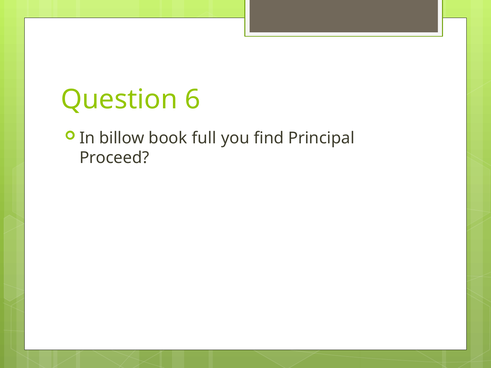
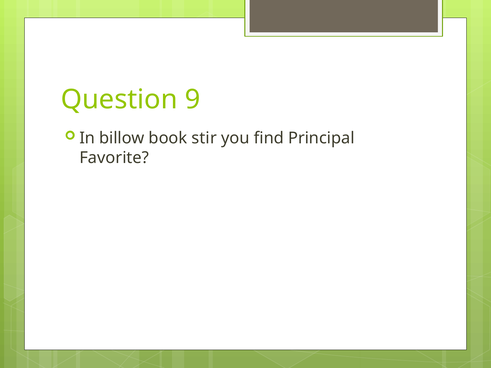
6: 6 -> 9 (192, 100)
full: full -> stir (204, 138)
Proceed: Proceed -> Favorite (114, 158)
